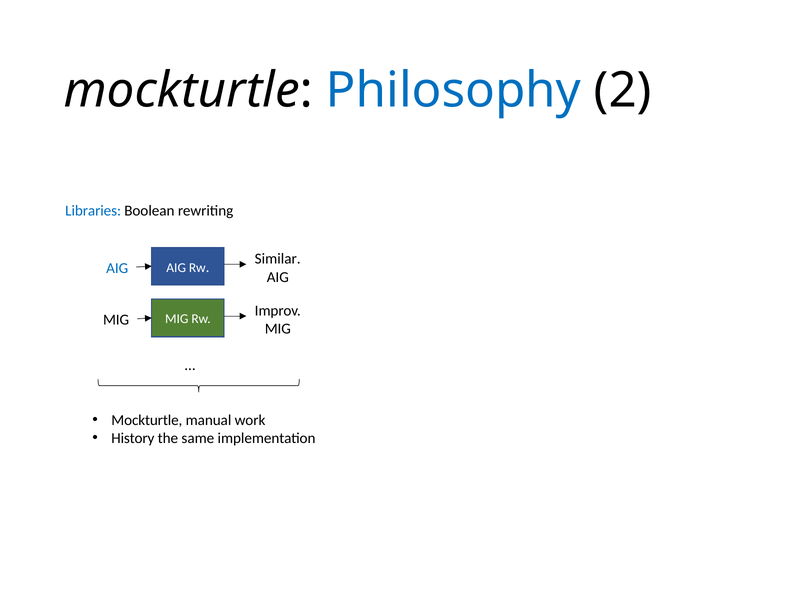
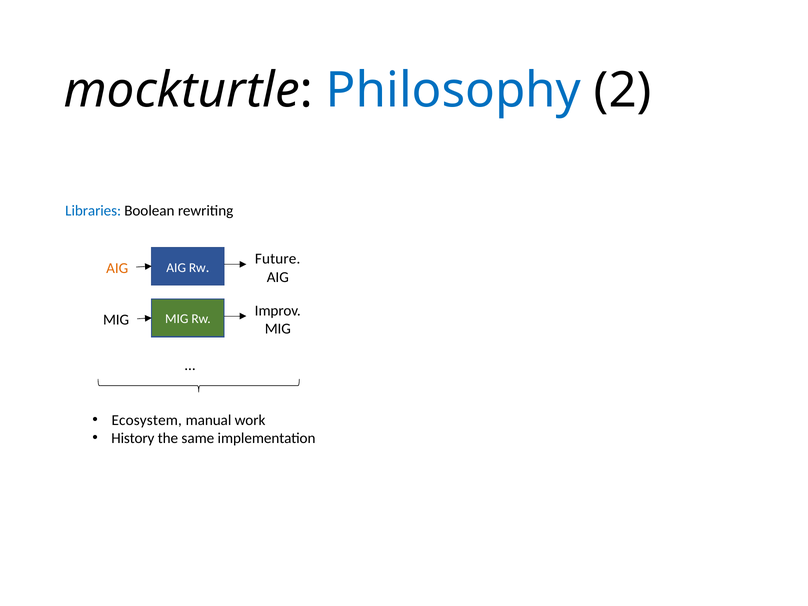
Similar: Similar -> Future (278, 259)
AIG colour: blue -> orange (117, 268)
Mockturtle: Mockturtle -> Ecosystem (147, 420)
